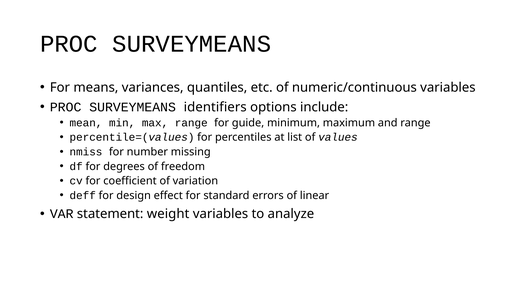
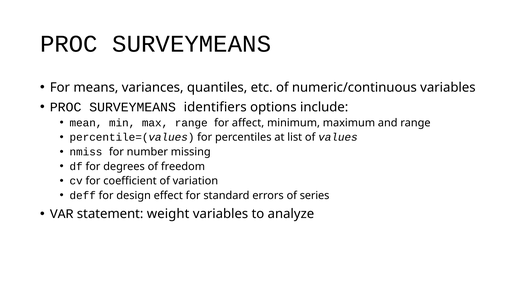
guide: guide -> affect (248, 123)
linear: linear -> series (315, 196)
